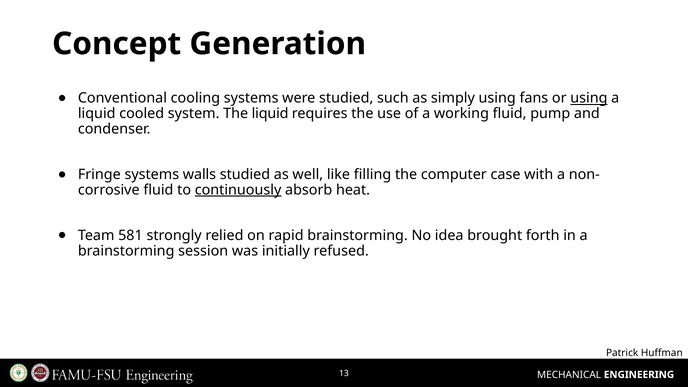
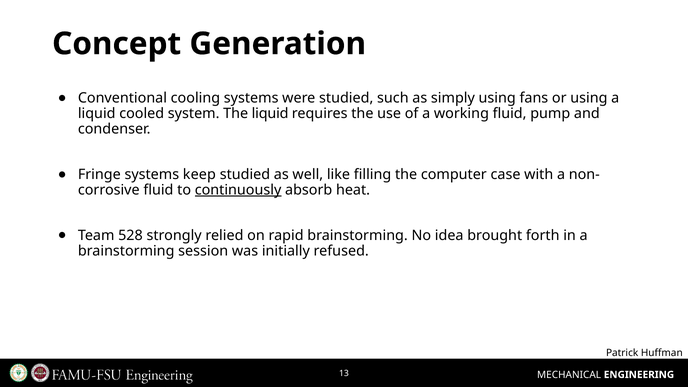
using underline: present -> none (589, 98)
walls: walls -> keep (199, 175)
581: 581 -> 528 (130, 235)
